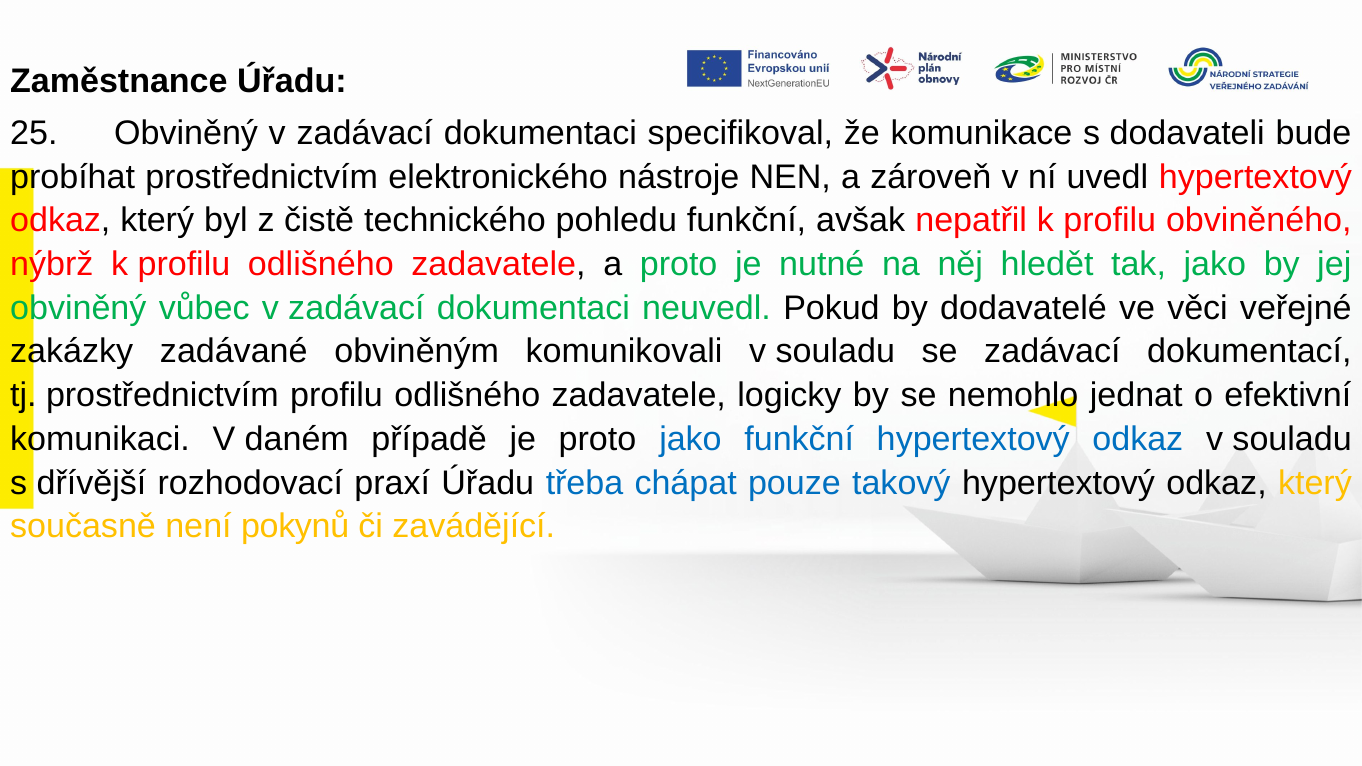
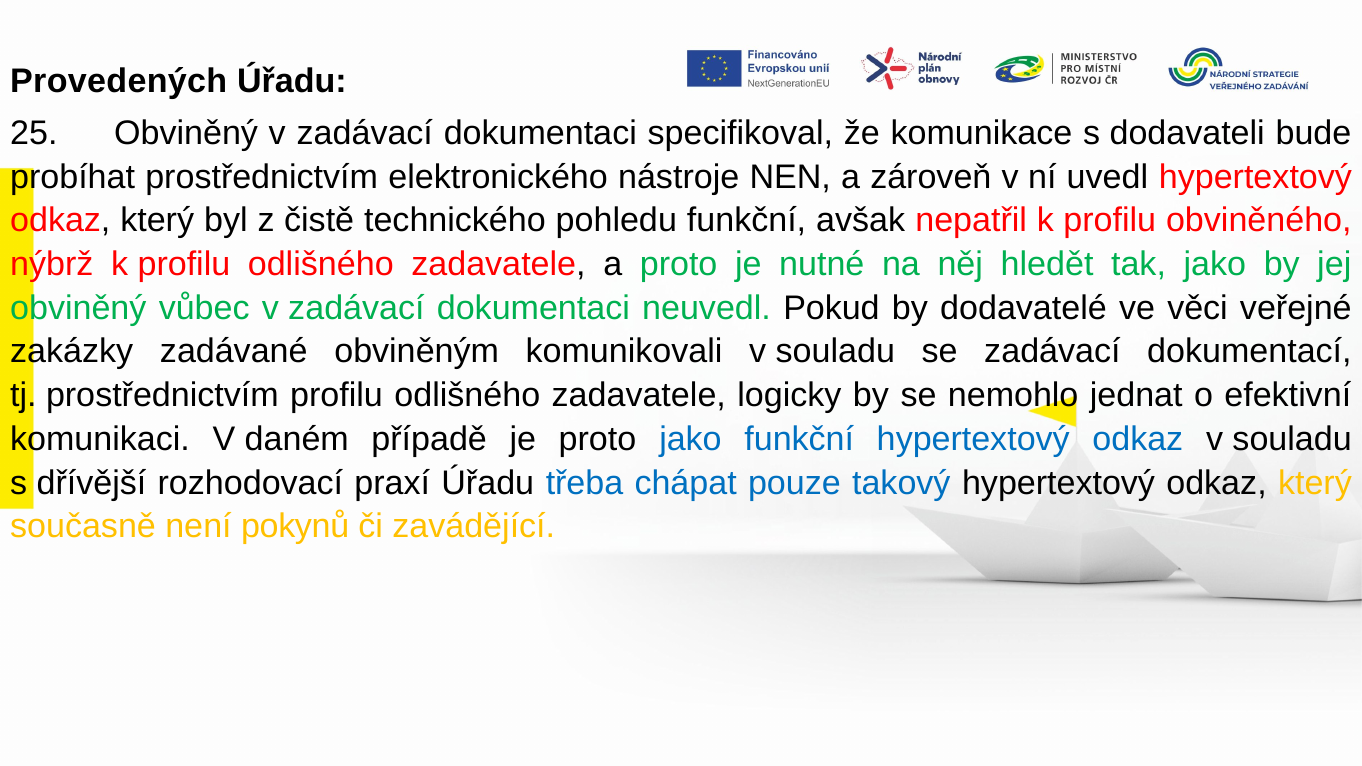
Zaměstnance: Zaměstnance -> Provedených (119, 81)
